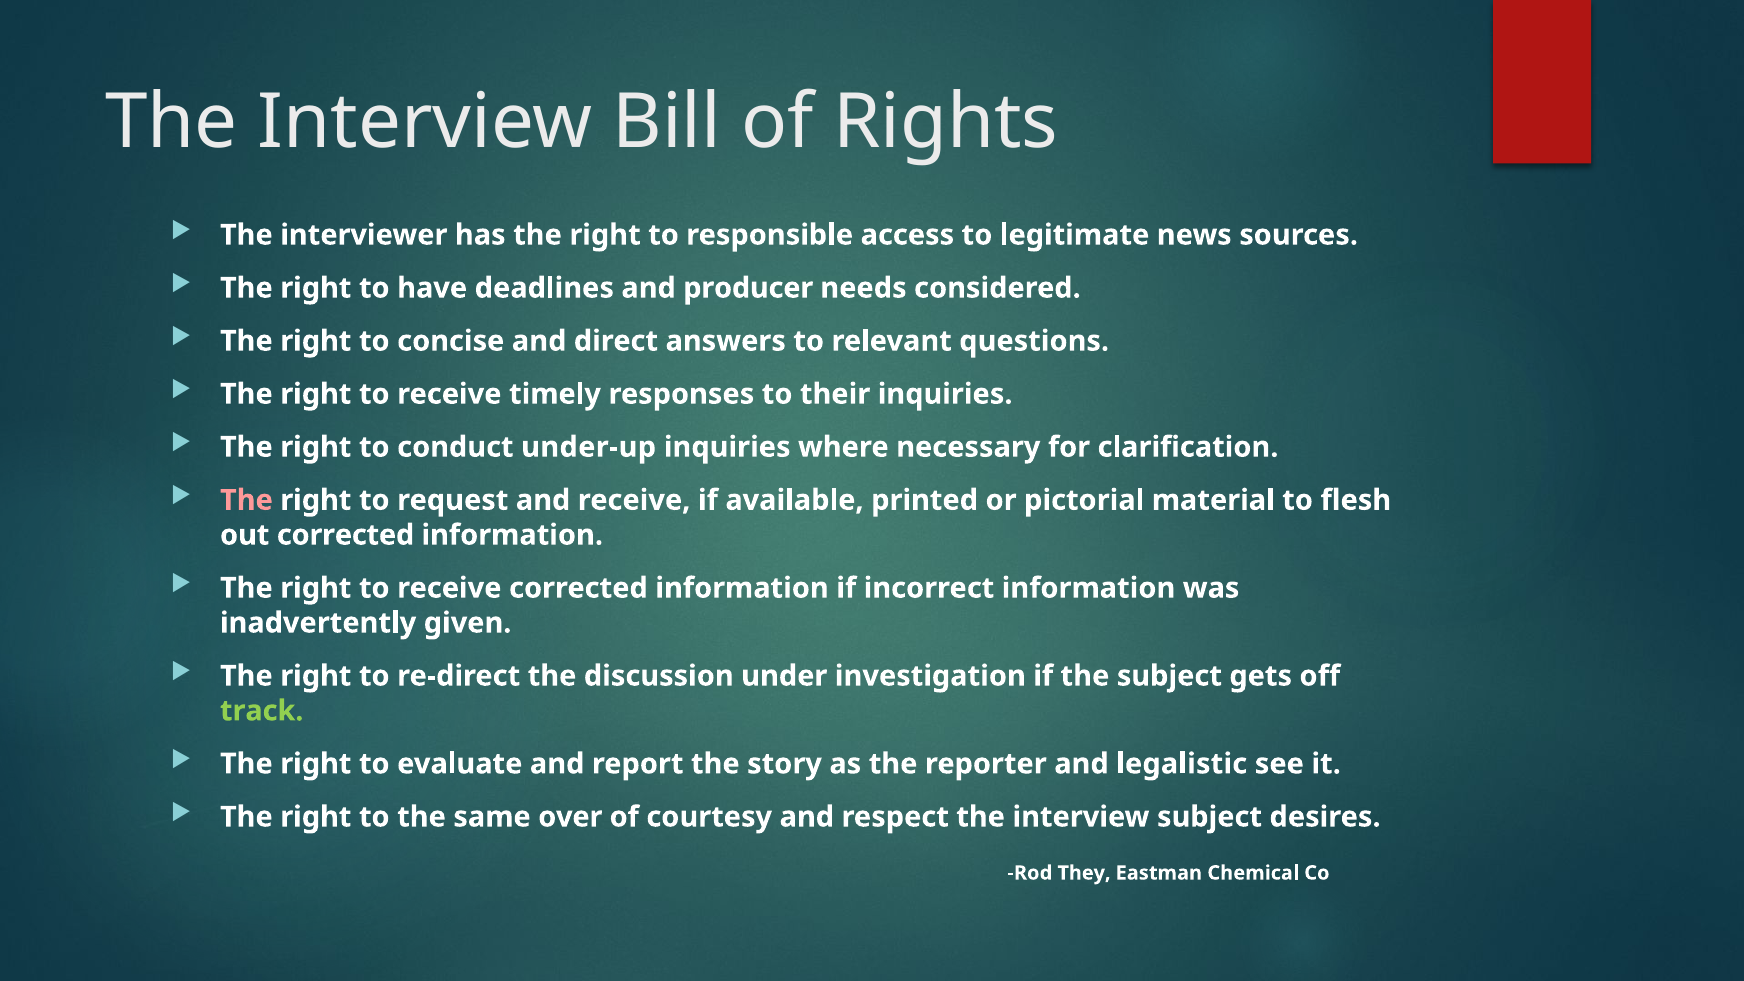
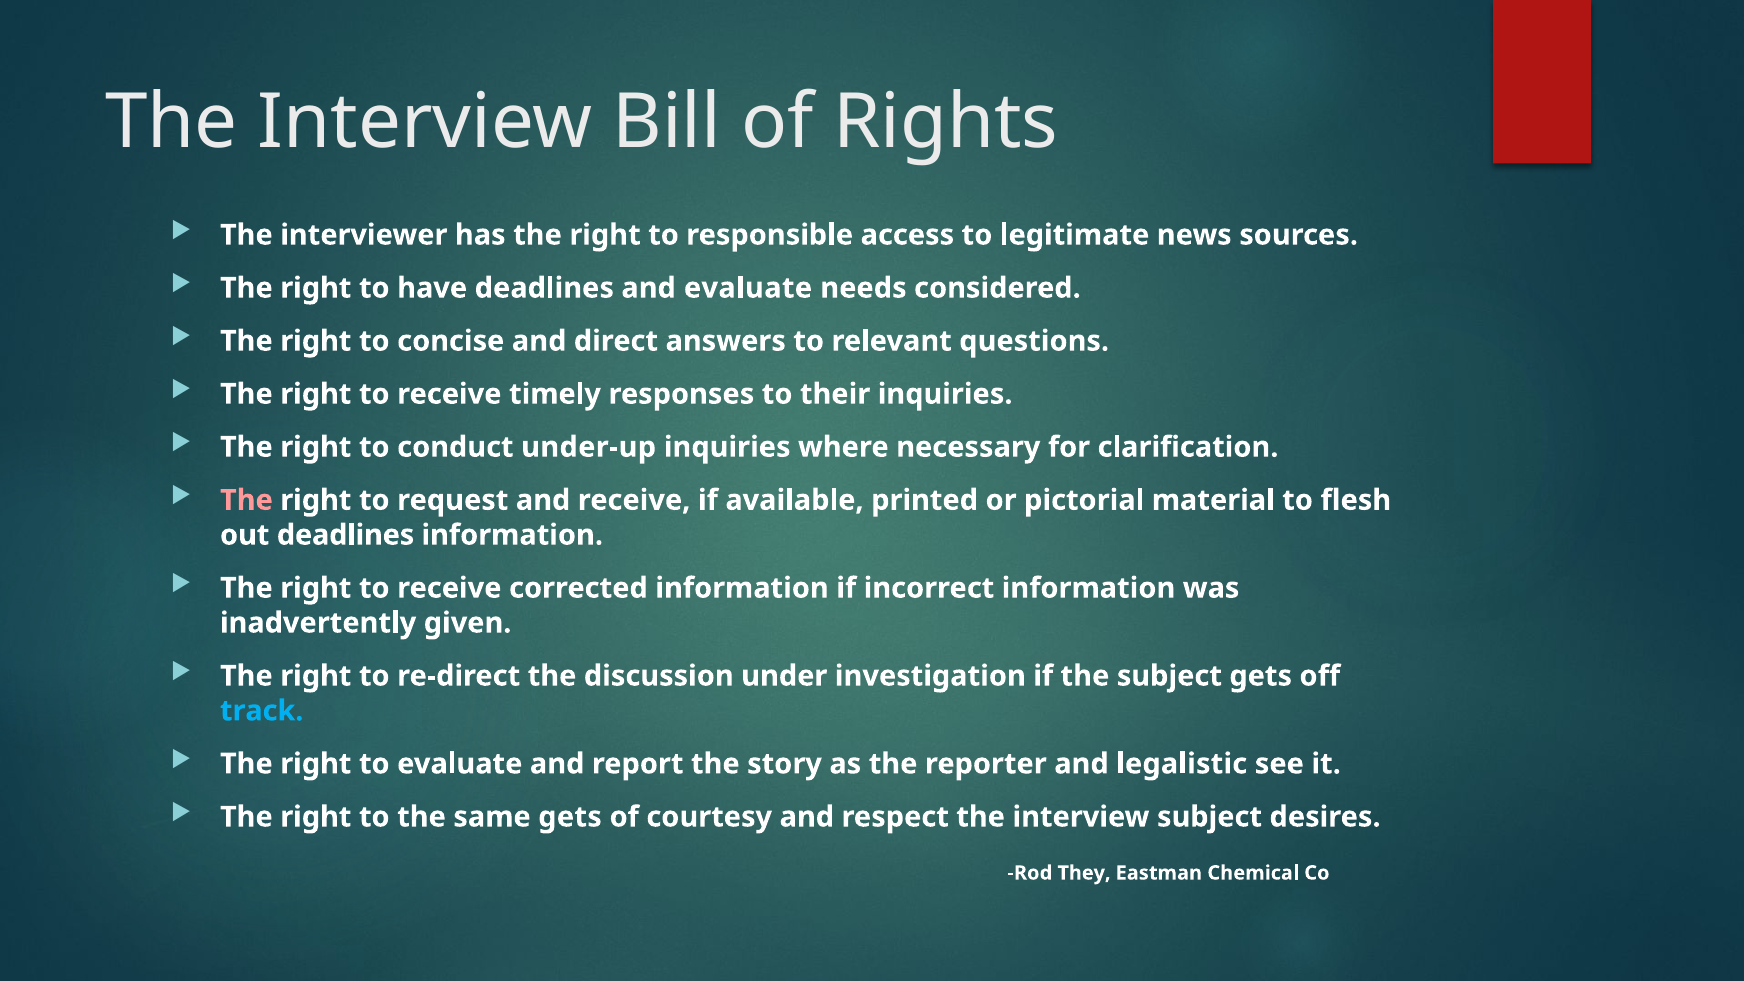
and producer: producer -> evaluate (748, 288)
out corrected: corrected -> deadlines (346, 535)
track colour: light green -> light blue (262, 711)
same over: over -> gets (570, 817)
